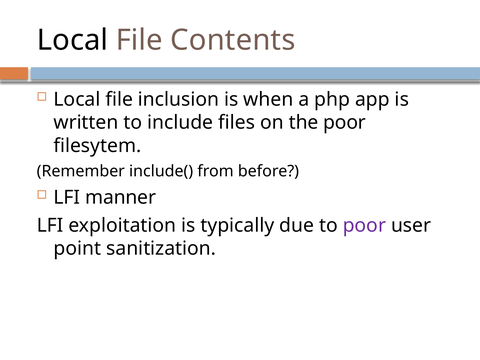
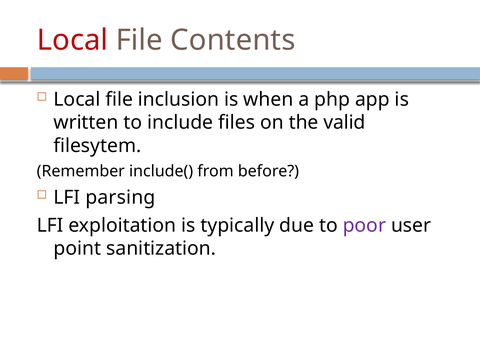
Local colour: black -> red (72, 40)
the poor: poor -> valid (345, 123)
manner: manner -> parsing (120, 197)
